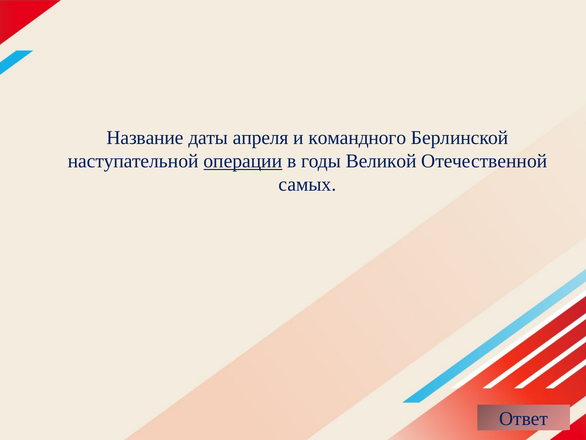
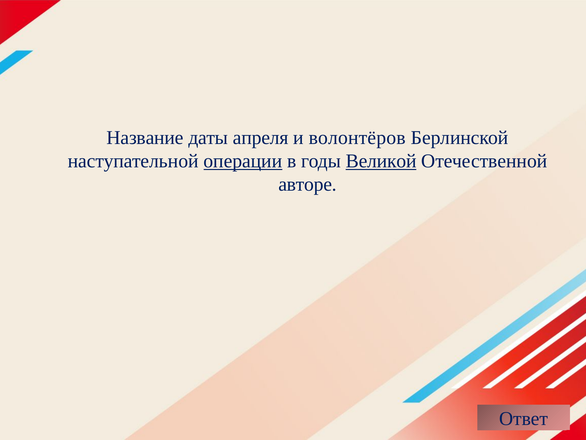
командного: командного -> волонтёров (357, 137)
Великой underline: none -> present (381, 161)
самых: самых -> авторе (308, 184)
